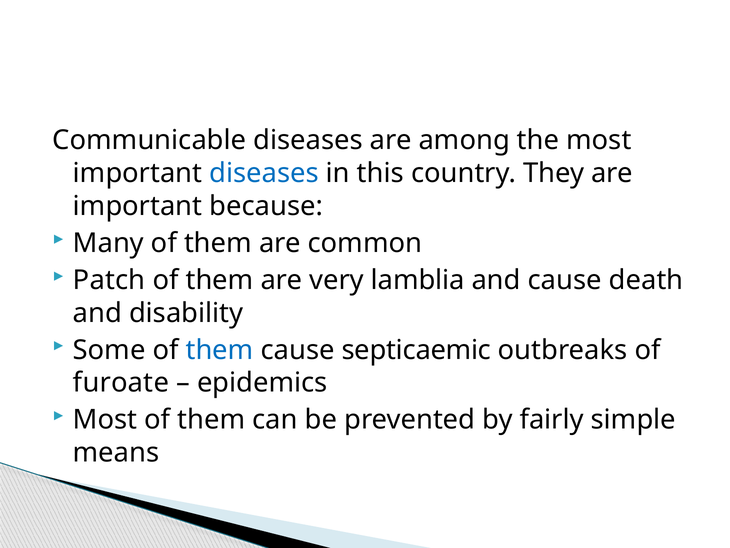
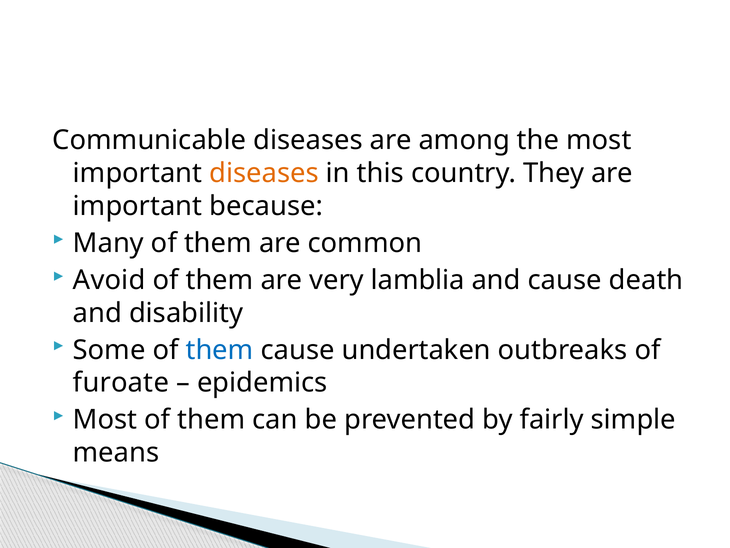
diseases colour: blue -> orange (264, 173)
Patch: Patch -> Avoid (109, 280)
septicaemic: septicaemic -> undertaken (416, 350)
